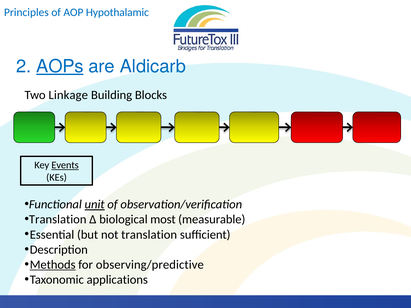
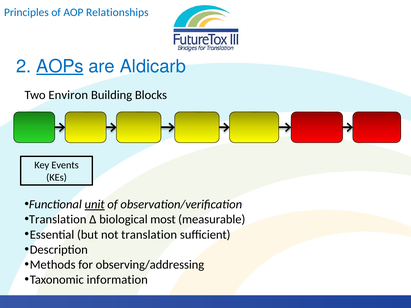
Hypothalamic: Hypothalamic -> Relationships (117, 12)
Linkage: Linkage -> Environ (68, 95)
Events underline: present -> none (65, 165)
Methods underline: present -> none (53, 265)
observing/predictive: observing/predictive -> observing/addressing (150, 265)
applications: applications -> information (117, 280)
